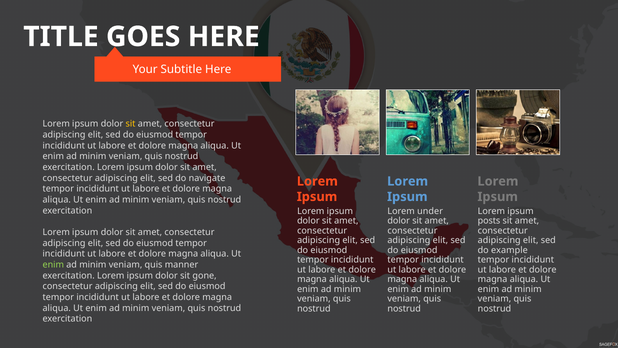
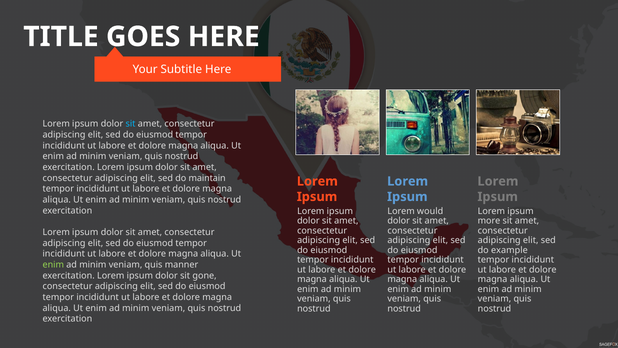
sit colour: yellow -> light blue (131, 124)
navigate: navigate -> maintain (207, 178)
under: under -> would (430, 211)
posts: posts -> more (489, 221)
